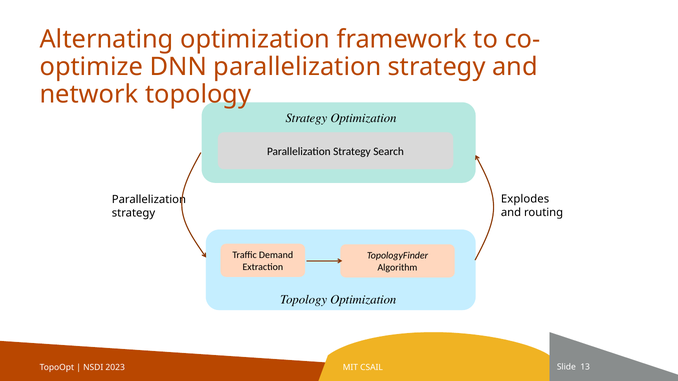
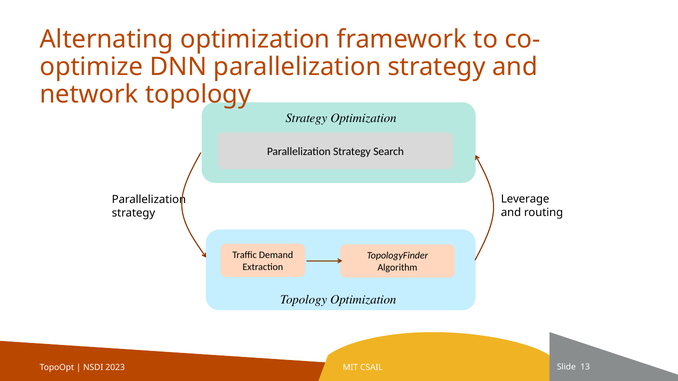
Explodes: Explodes -> Leverage (525, 199)
